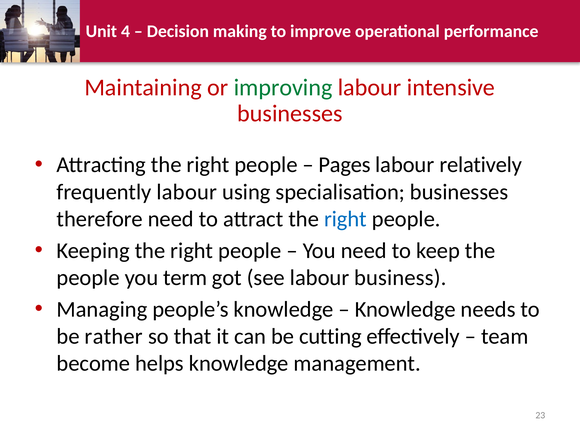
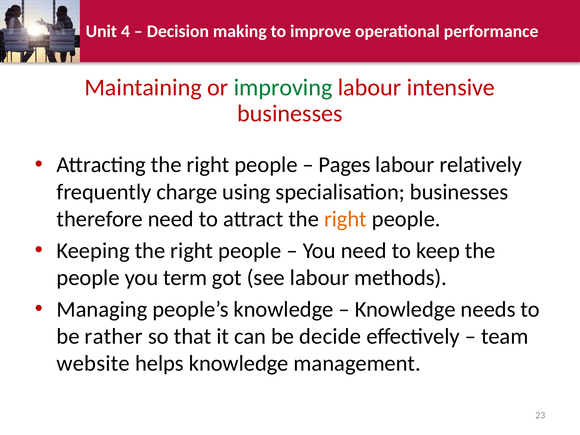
frequently labour: labour -> charge (187, 192)
right colour: blue -> orange (345, 219)
business: business -> methods (401, 278)
cutting: cutting -> decide (330, 336)
become: become -> website (93, 363)
